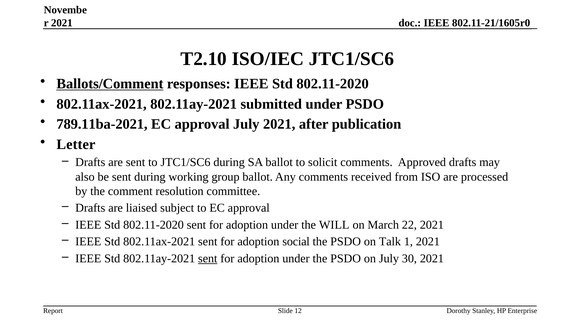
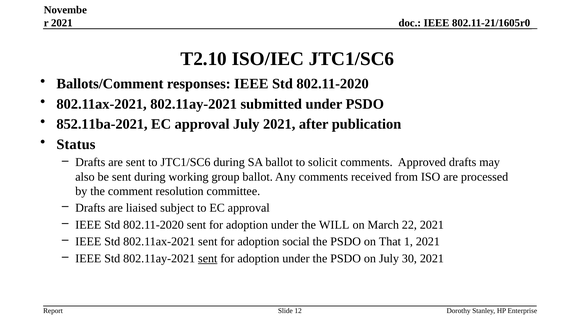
Ballots/Comment underline: present -> none (110, 84)
789.11ba-2021: 789.11ba-2021 -> 852.11ba-2021 (102, 124)
Letter: Letter -> Status (76, 144)
Talk: Talk -> That (390, 241)
